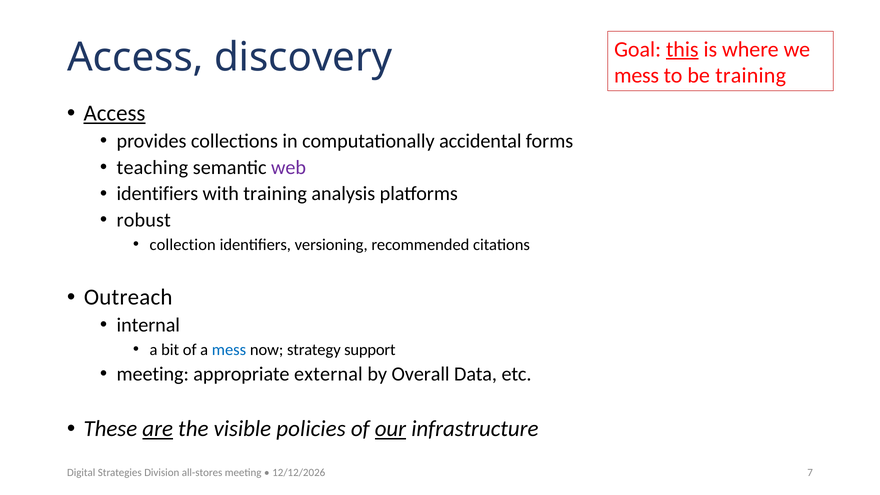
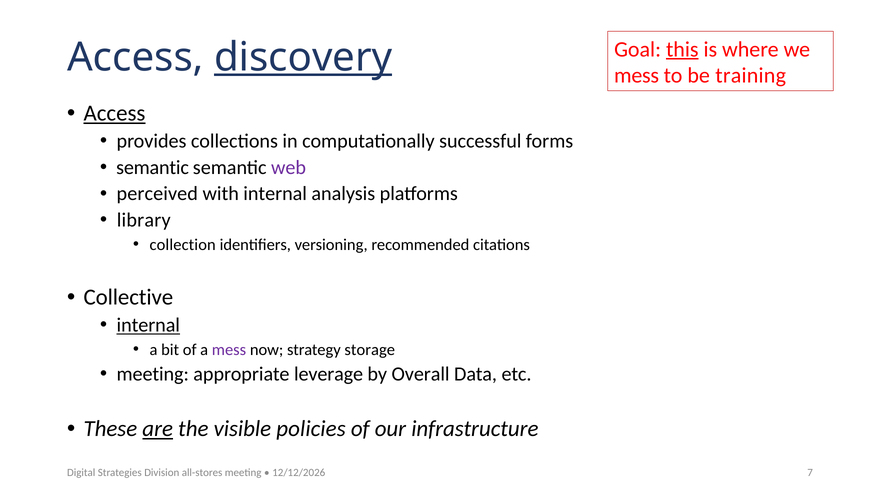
discovery underline: none -> present (303, 58)
accidental: accidental -> successful (480, 141)
teaching: teaching -> semantic (153, 167)
identifiers: identifiers -> perceived (157, 194)
with training: training -> internal (275, 194)
robust: robust -> library (144, 220)
Outreach: Outreach -> Collective (128, 297)
internal underline: none -> present (148, 325)
mess colour: blue -> purple (229, 350)
support: support -> storage (370, 350)
external: external -> leverage (329, 374)
our underline: present -> none (390, 429)
